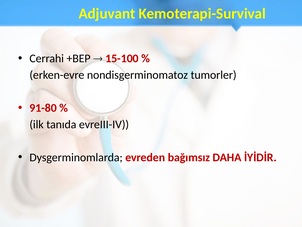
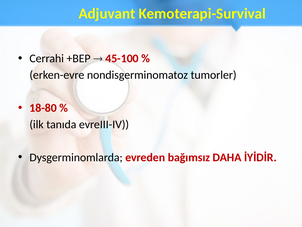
15-100: 15-100 -> 45-100 (122, 58)
91-80: 91-80 -> 18-80 (43, 108)
